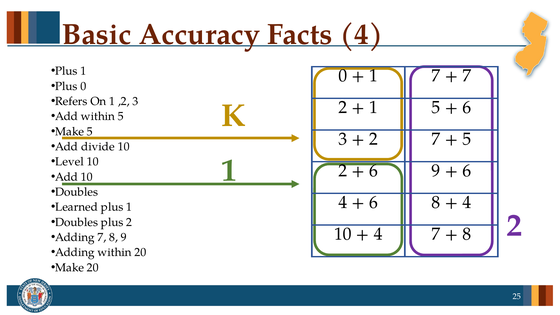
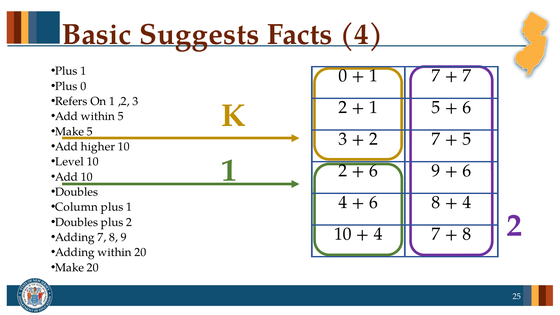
Accuracy: Accuracy -> Suggests (199, 34)
divide: divide -> higher (98, 147)
Learned: Learned -> Column (77, 207)
